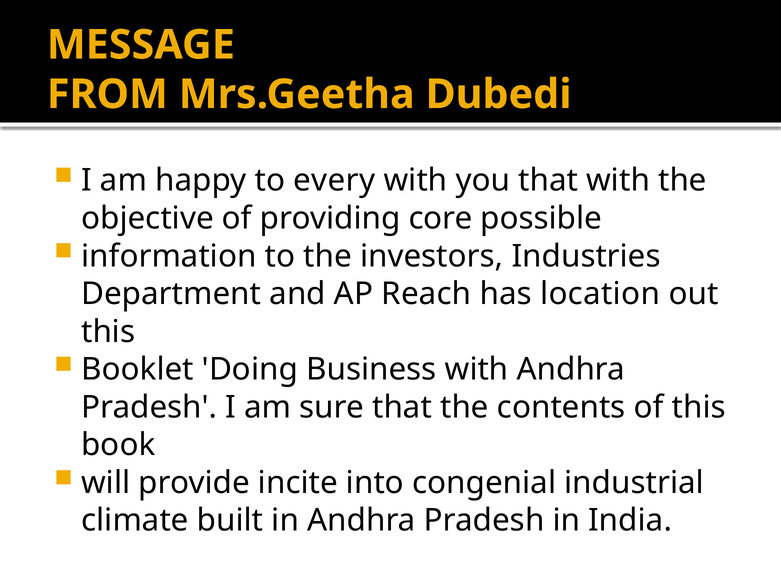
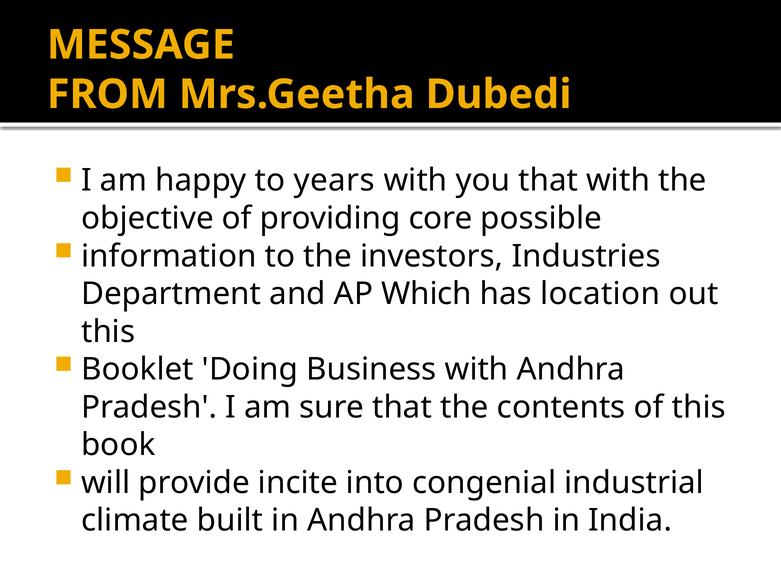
every: every -> years (334, 181)
Reach: Reach -> Which (427, 294)
